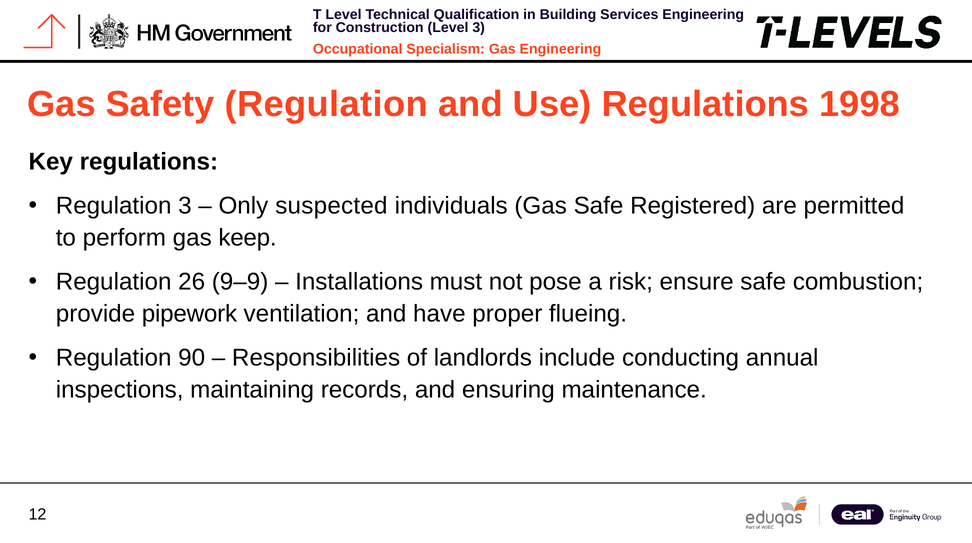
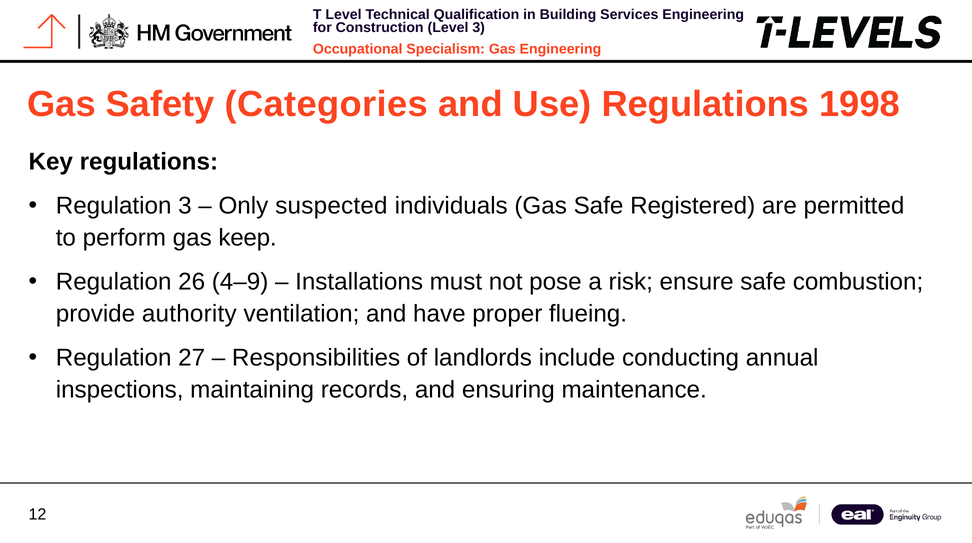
Safety Regulation: Regulation -> Categories (326, 104)
9–9: 9–9 -> 4–9 (240, 282)
pipework: pipework -> authority (189, 314)
90: 90 -> 27 (192, 358)
